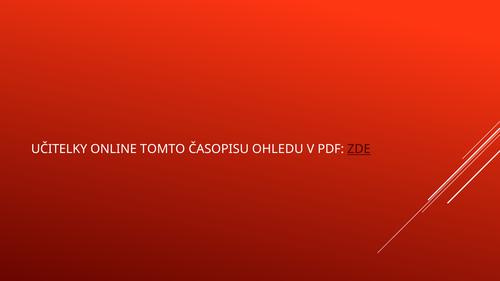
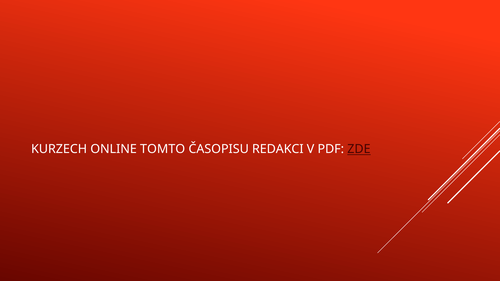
UČITELKY: UČITELKY -> KURZECH (59, 149)
OHLEDU: OHLEDU -> REDAKCI (278, 149)
